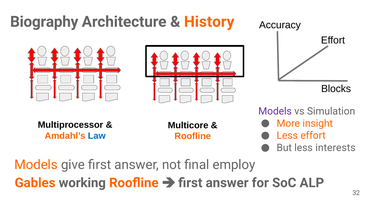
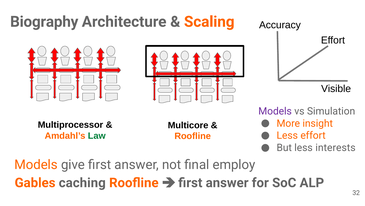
History: History -> Scaling (209, 22)
Blocks: Blocks -> Visible (336, 88)
Law colour: blue -> green (97, 135)
working: working -> caching (82, 182)
